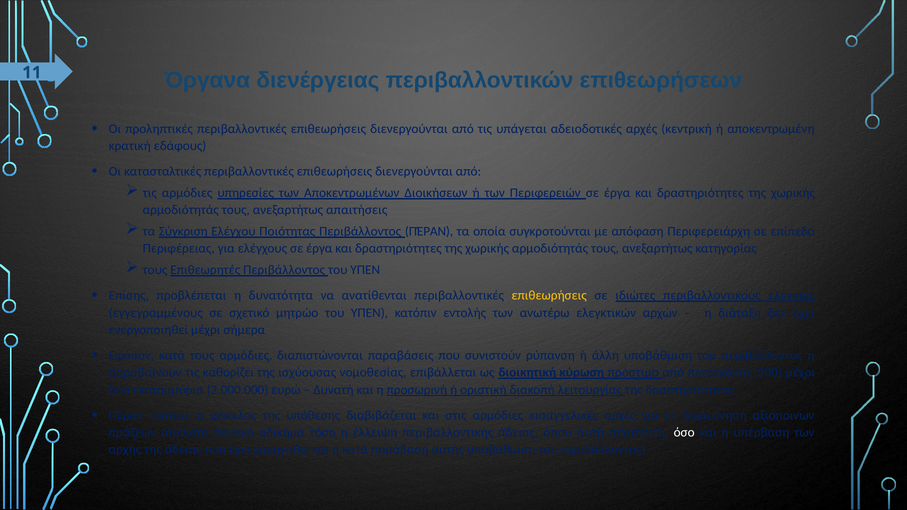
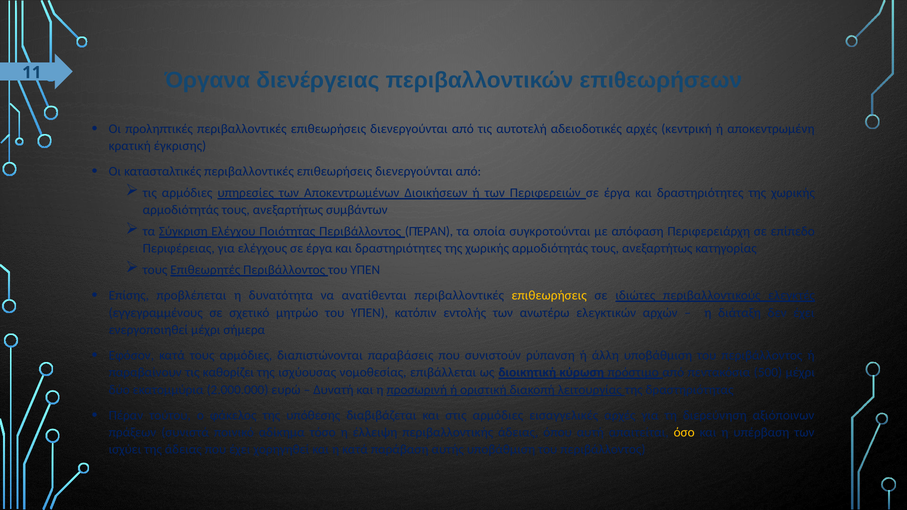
υπάγεται: υπάγεται -> αυτοτελή (522, 129)
εδάφους: εδάφους -> έγκρισης (180, 146)
απαιτήσεις: απαιτήσεις -> συμβάντων (357, 210)
όσο colour: white -> yellow (684, 433)
αρχής: αρχής -> ισχύει (125, 450)
